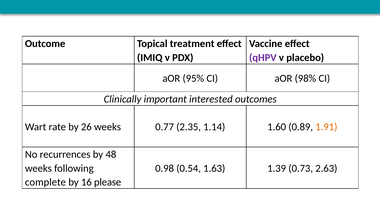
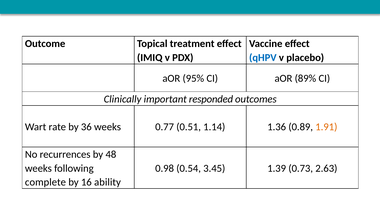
qHPV colour: purple -> blue (263, 57)
98%: 98% -> 89% (305, 78)
interested: interested -> responded (211, 99)
26: 26 -> 36 (86, 127)
2.35: 2.35 -> 0.51 (189, 127)
1.60: 1.60 -> 1.36 (277, 127)
1.63: 1.63 -> 3.45 (214, 168)
please: please -> ability (108, 182)
